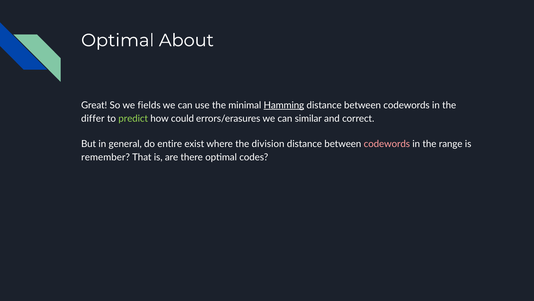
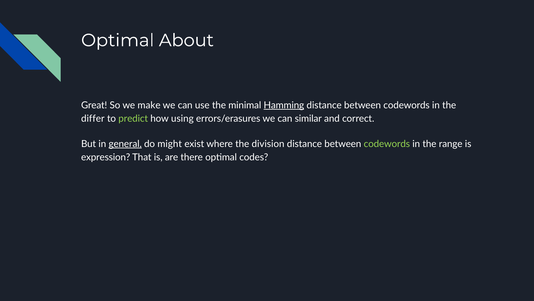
fields: fields -> make (149, 105)
could: could -> using (182, 118)
general underline: none -> present (125, 144)
entire: entire -> might (170, 144)
codewords colour: pink -> light green (387, 144)
remember: remember -> expression (106, 157)
